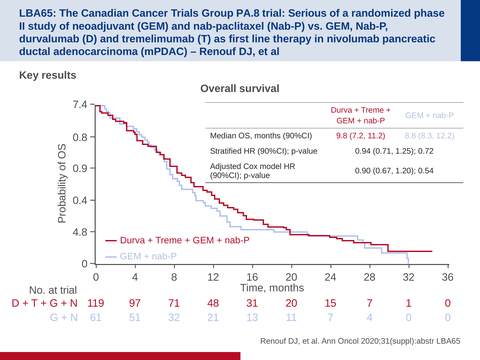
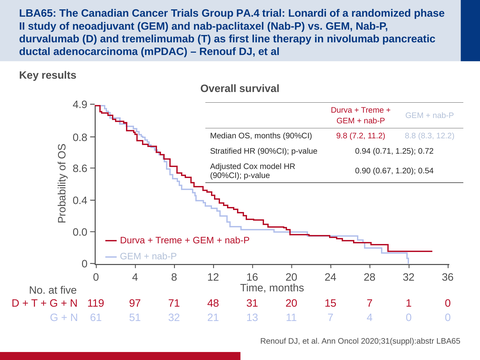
PA.8: PA.8 -> PA.4 (248, 13)
Serious: Serious -> Lonardi (307, 13)
7.4: 7.4 -> 4.9 (80, 105)
0.9: 0.9 -> 8.6 (80, 169)
4.8: 4.8 -> 0.0 (80, 232)
at trial: trial -> five (69, 290)
